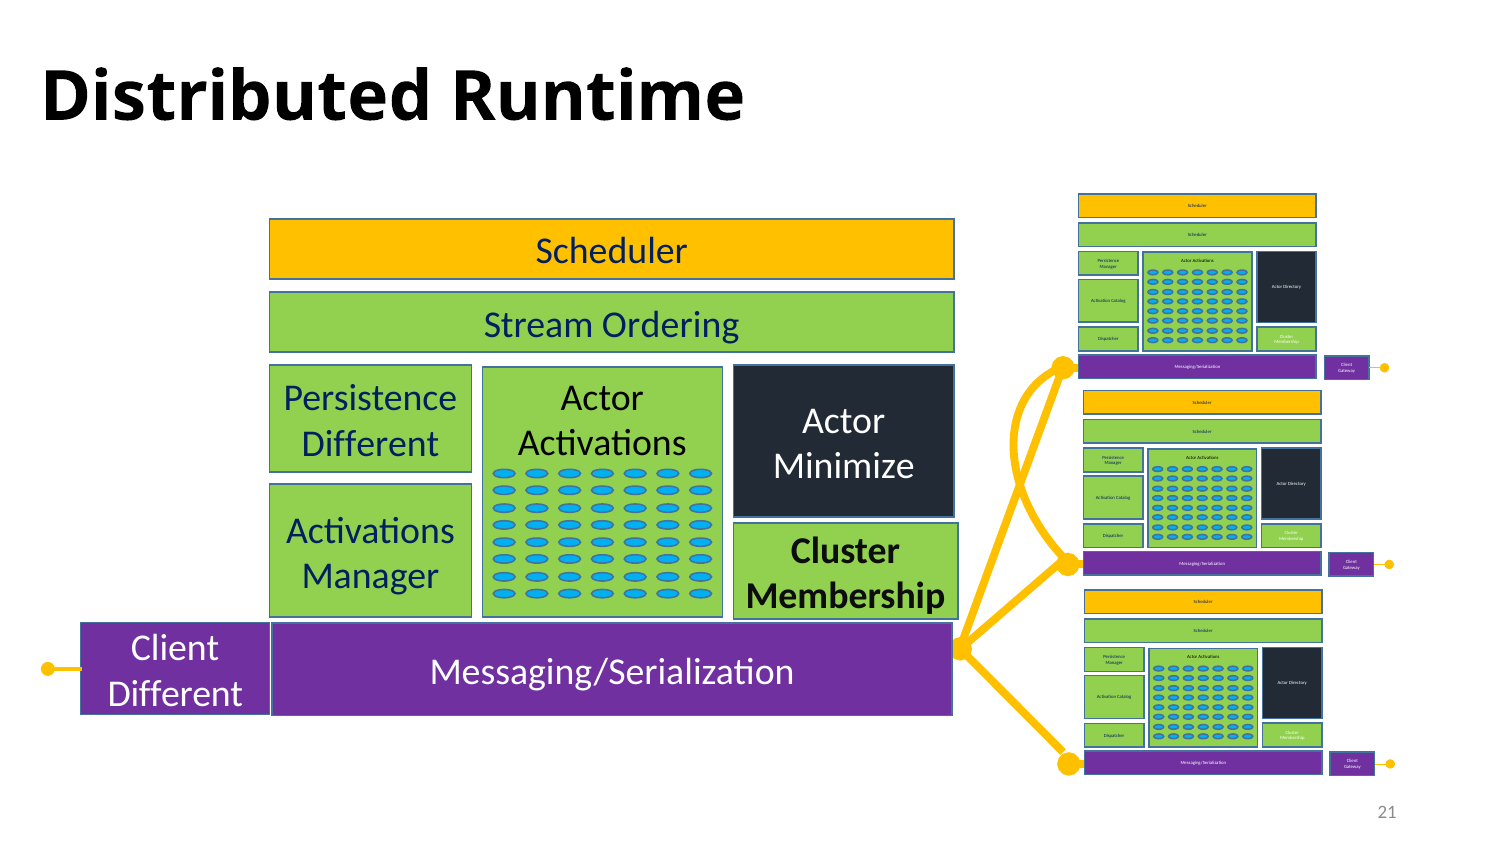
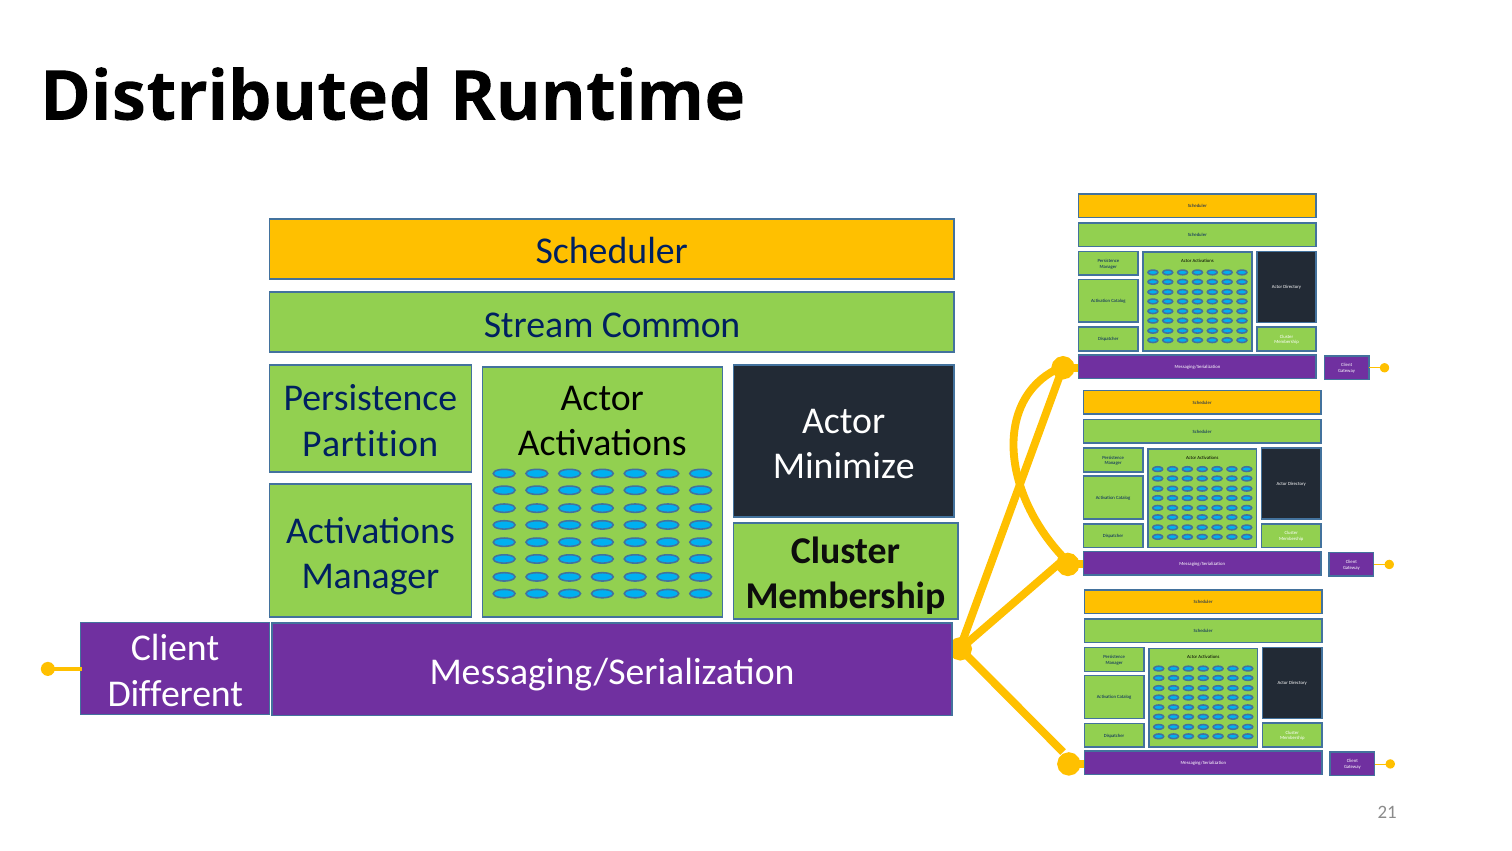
Ordering: Ordering -> Common (671, 324)
Different: Different -> Partition (370, 443)
